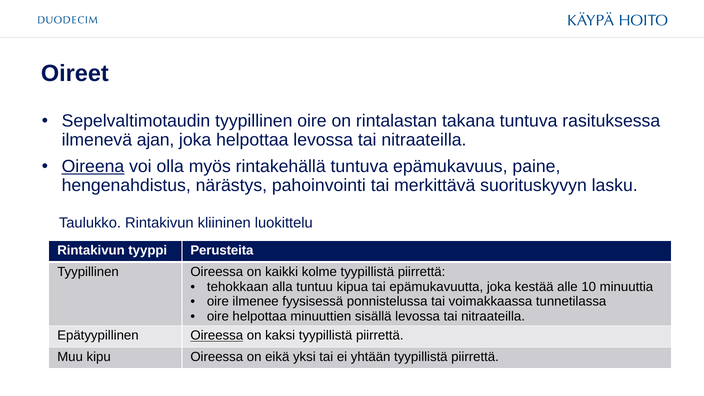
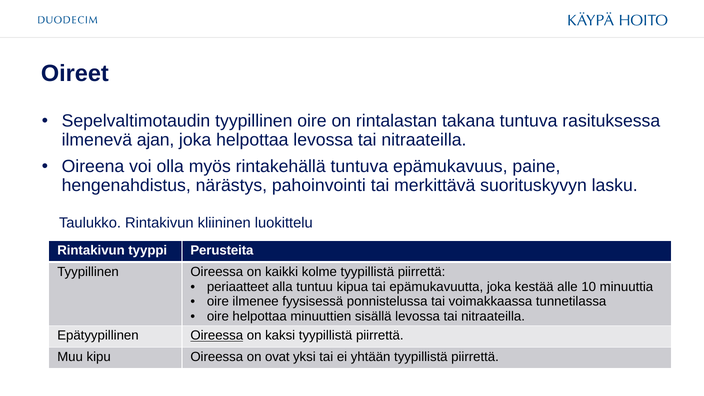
Oireena underline: present -> none (93, 166)
tehokkaan: tehokkaan -> periaatteet (238, 287)
eikä: eikä -> ovat (277, 357)
